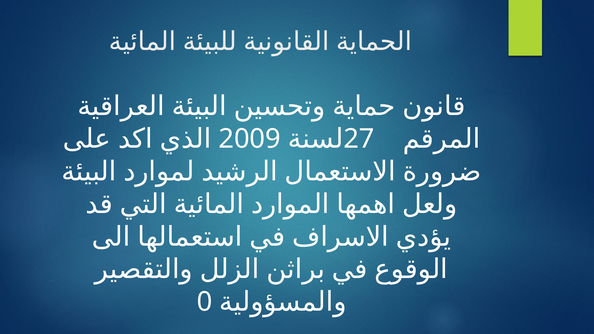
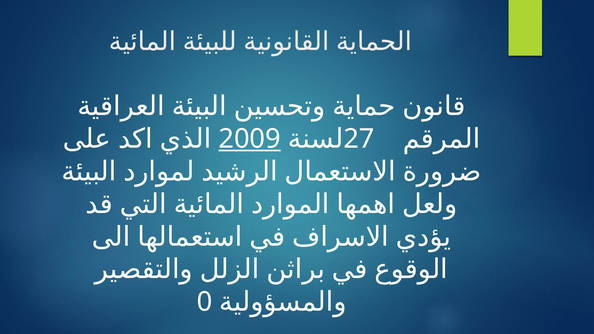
2009 underline: none -> present (250, 139)
